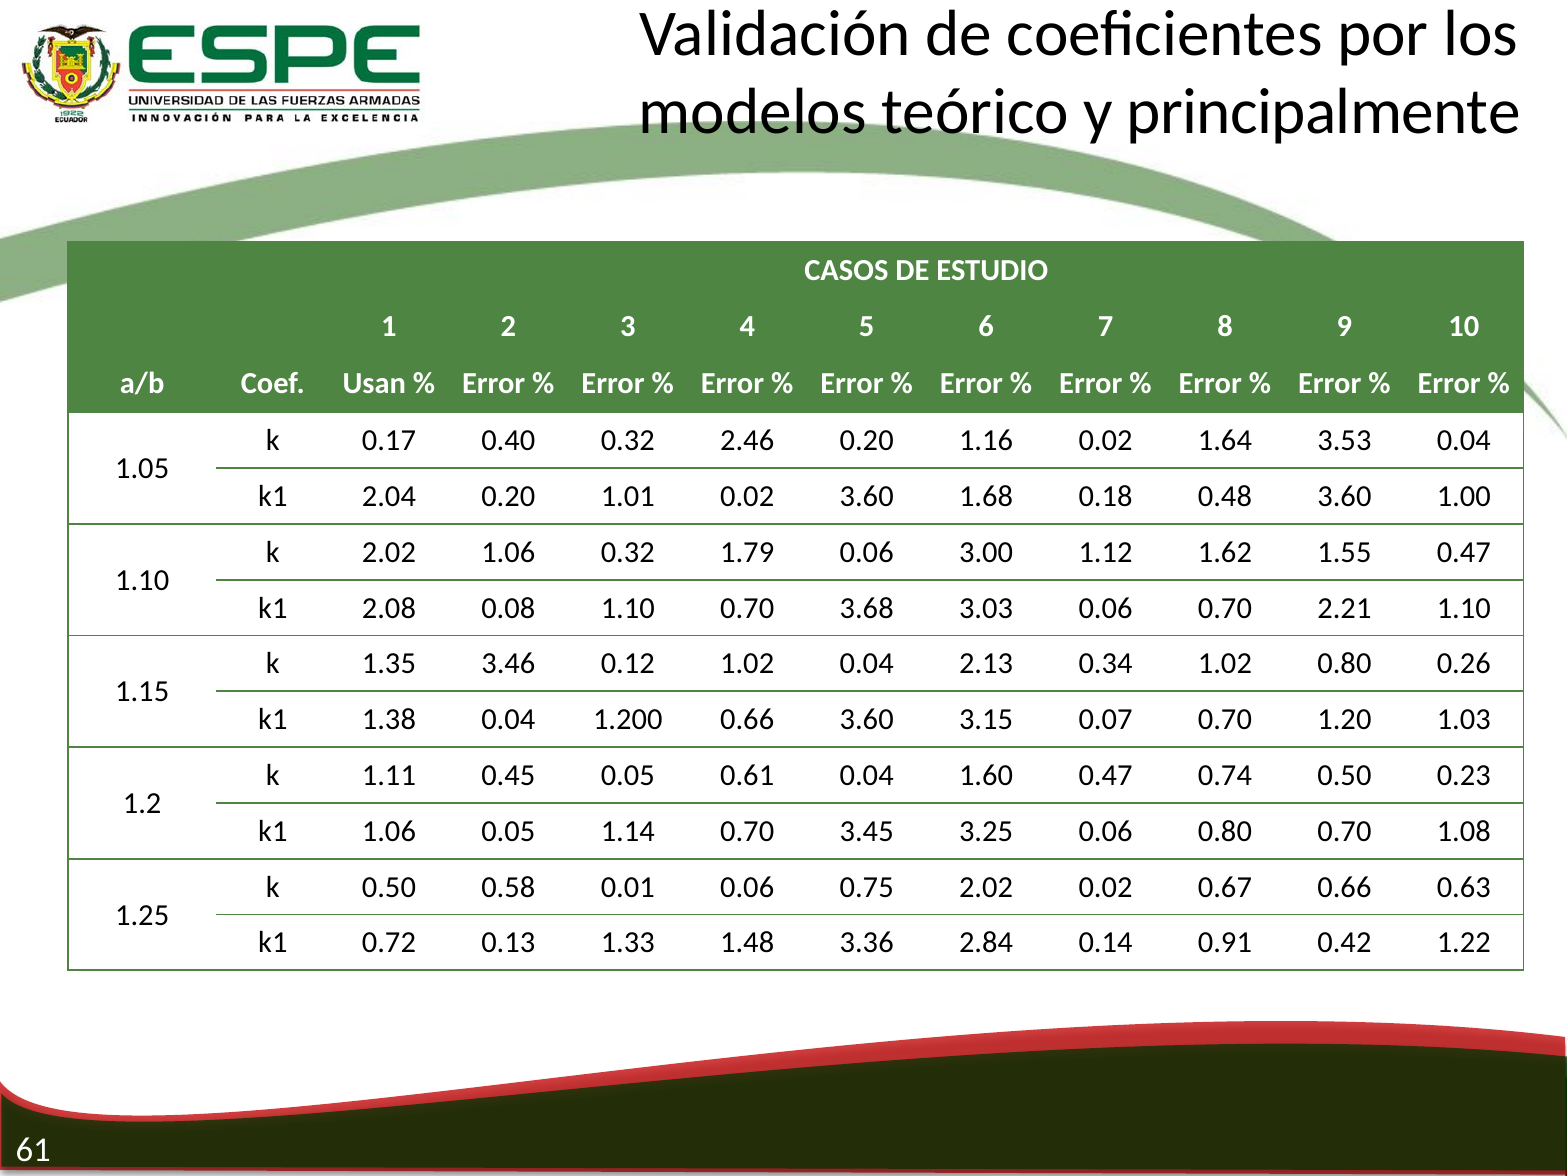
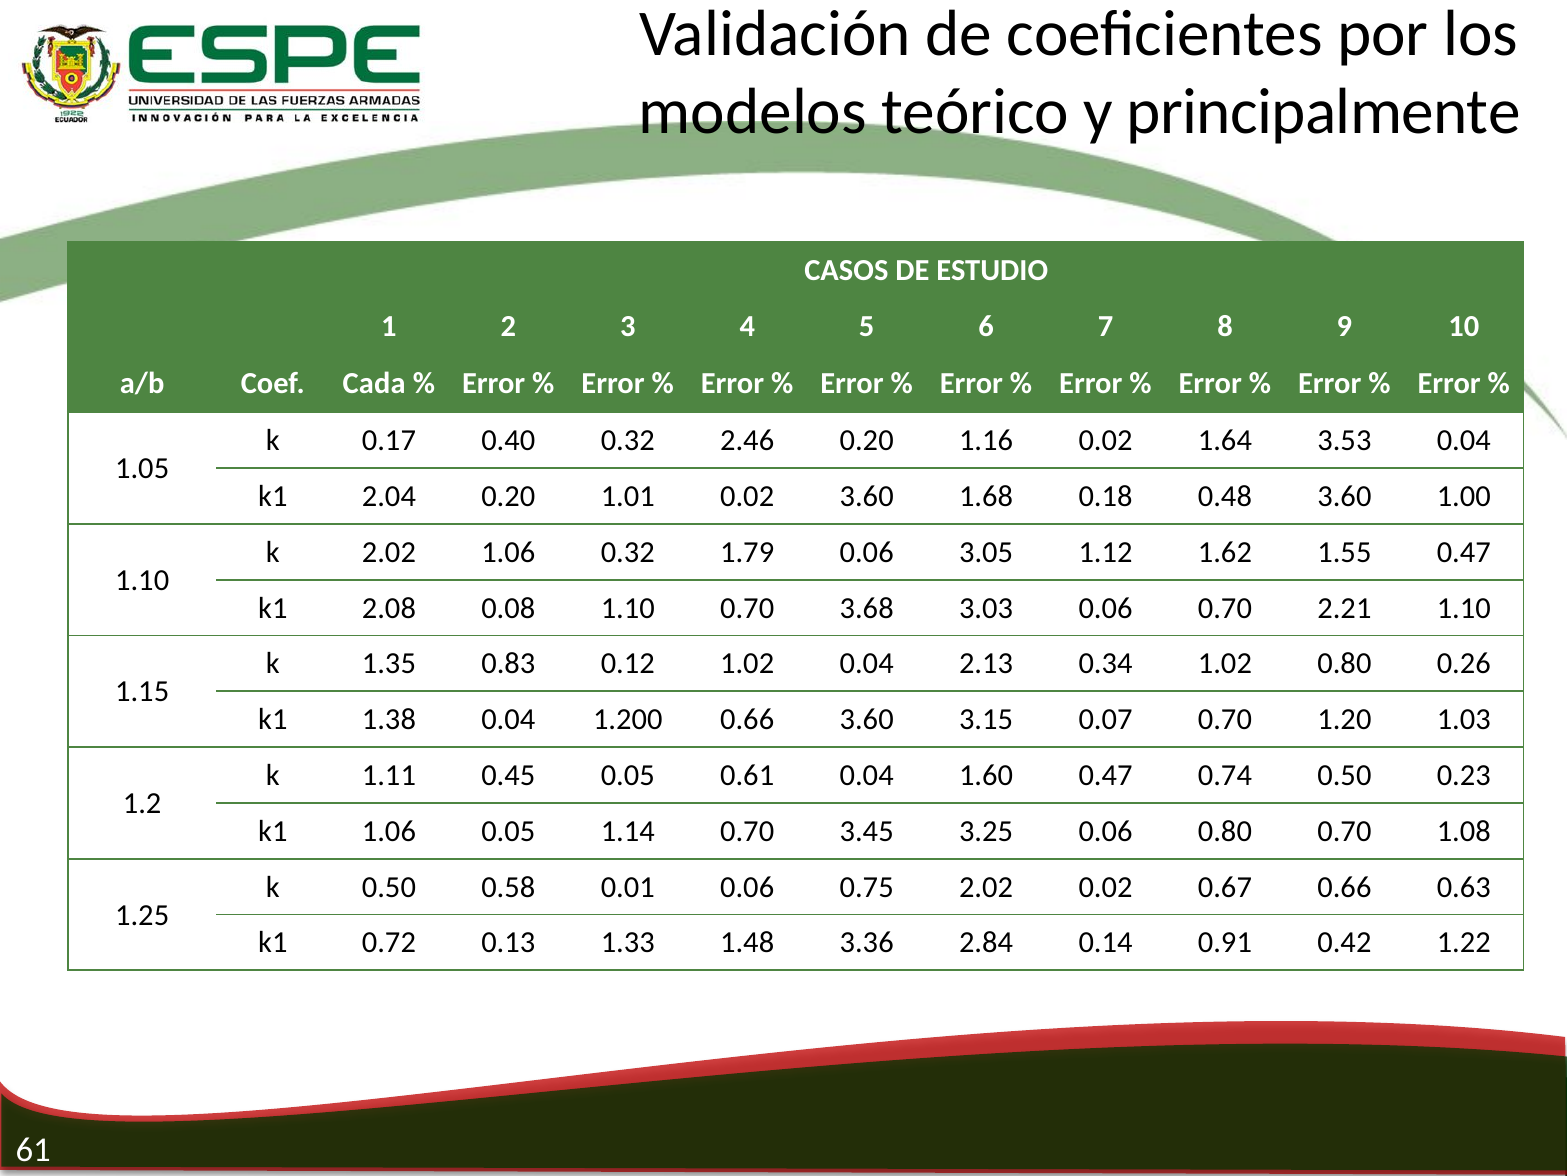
Usan: Usan -> Cada (374, 383)
3.00: 3.00 -> 3.05 (986, 552)
3.46: 3.46 -> 0.83 (508, 663)
